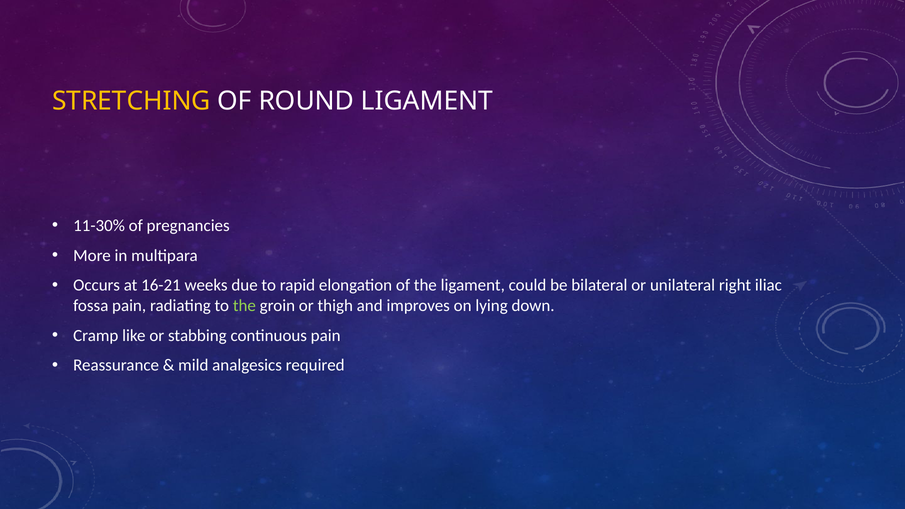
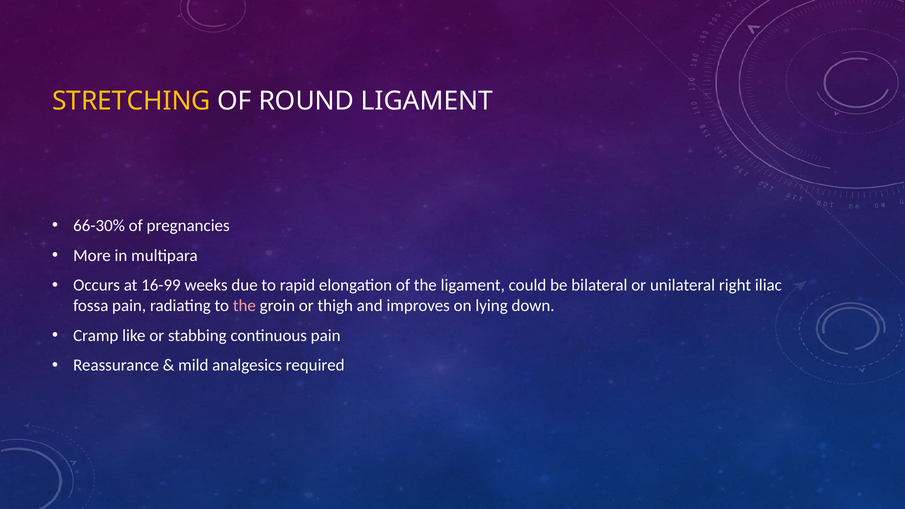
11-30%: 11-30% -> 66-30% (99, 226)
16-21: 16-21 -> 16-99 (161, 285)
the colour: light green -> pink (244, 306)
